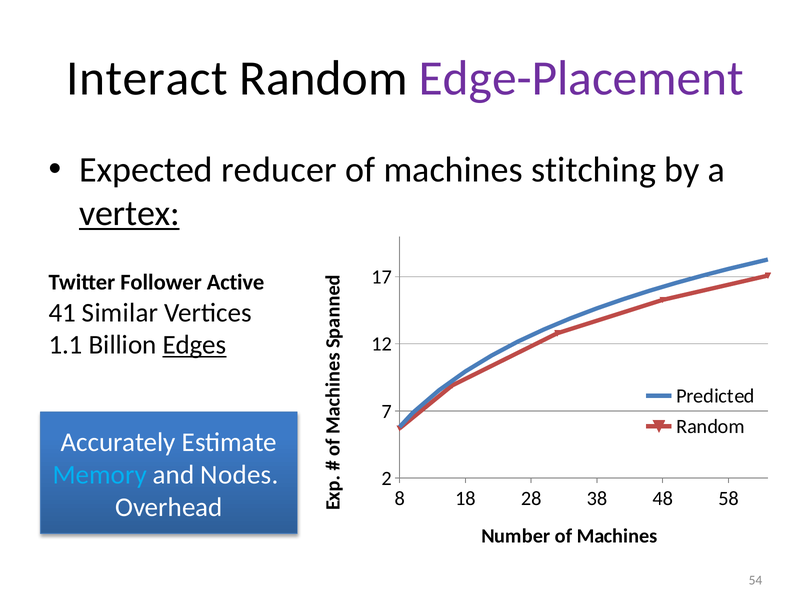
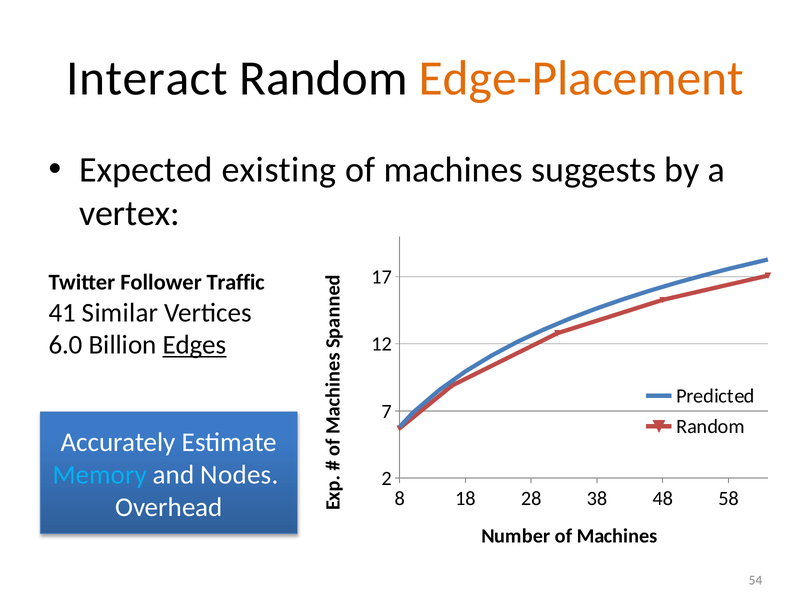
Edge-Placement colour: purple -> orange (581, 79)
reducer: reducer -> existing (279, 170)
stitching: stitching -> suggests (594, 170)
vertex underline: present -> none (130, 213)
Active: Active -> Traffic (236, 283)
1.1: 1.1 -> 6.0 (66, 345)
